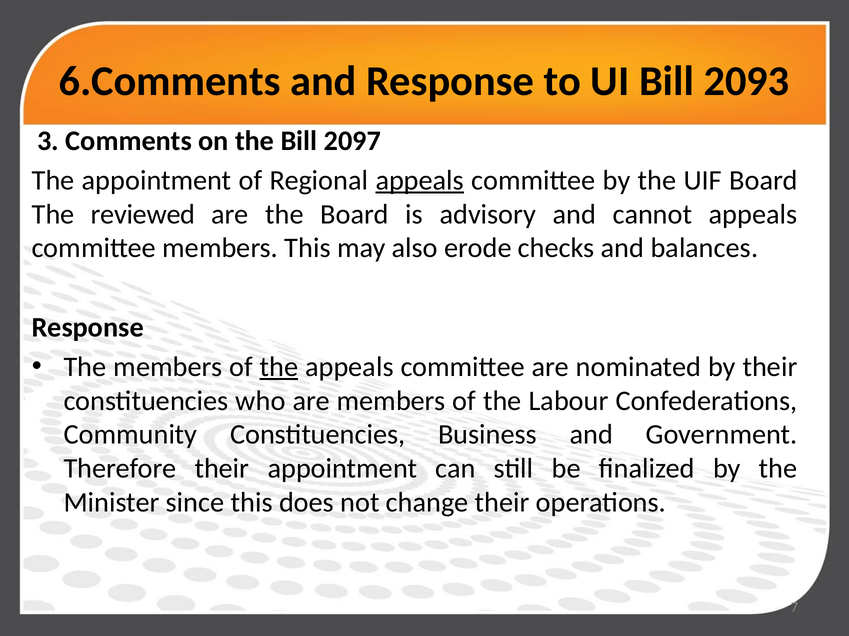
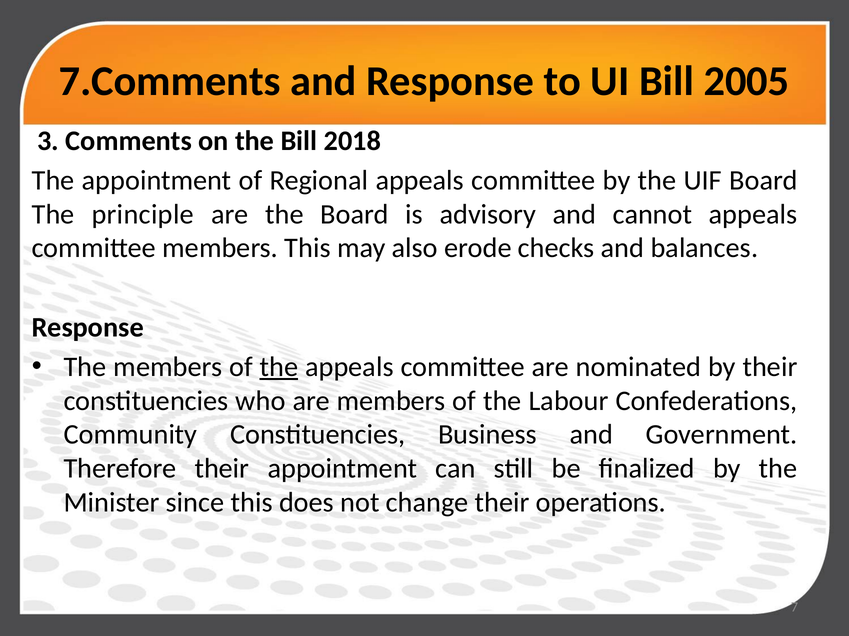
6.Comments: 6.Comments -> 7.Comments (170, 82)
2093: 2093 -> 2005 (746, 82)
2097: 2097 -> 2018 (352, 141)
appeals underline: present -> none (420, 181)
reviewed: reviewed -> principle (143, 214)
